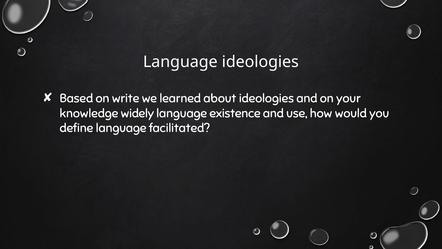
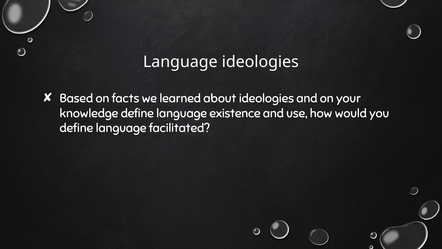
write: write -> facts (126, 98)
knowledge widely: widely -> define (137, 113)
